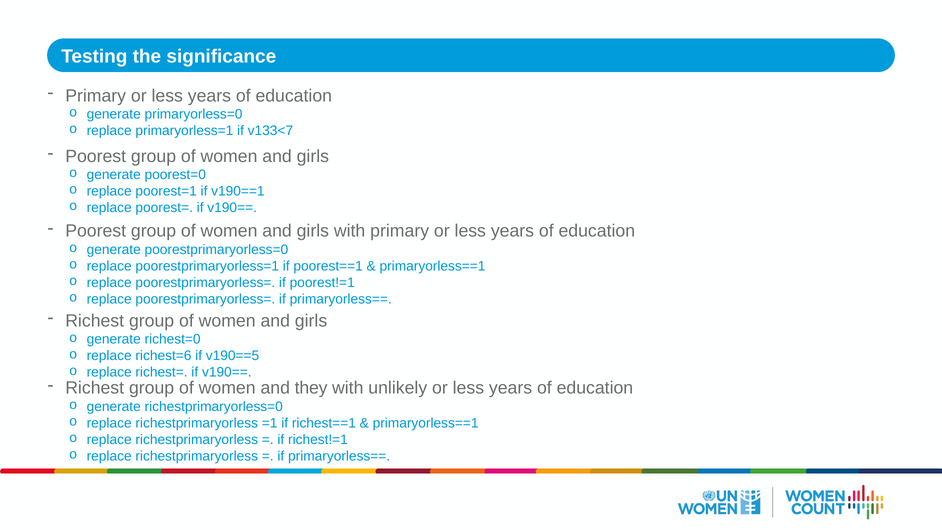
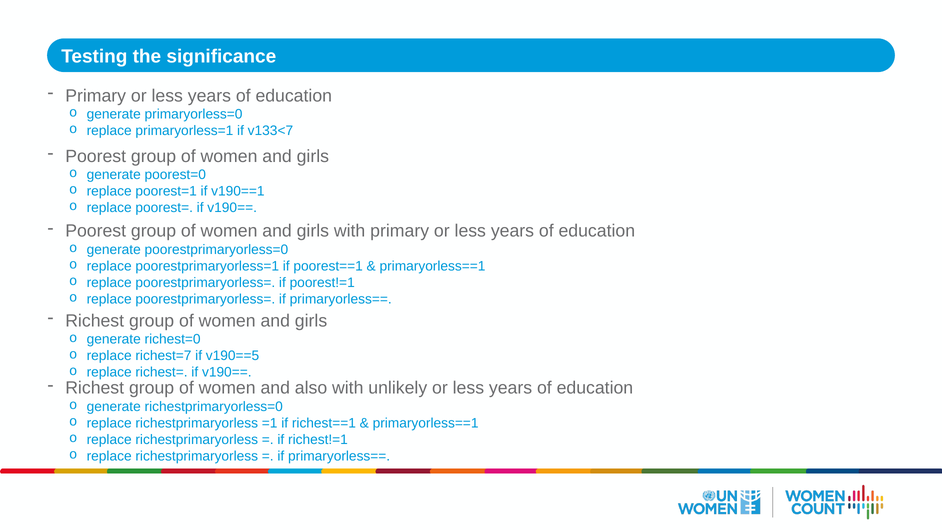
richest=6: richest=6 -> richest=7 (163, 356)
they: they -> also (311, 388)
